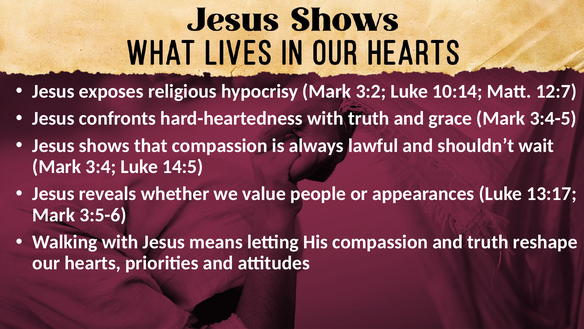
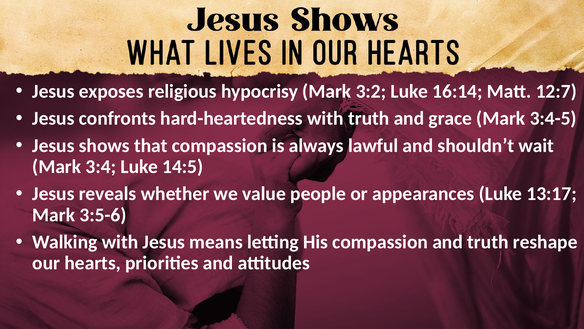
10:14: 10:14 -> 16:14 (457, 91)
